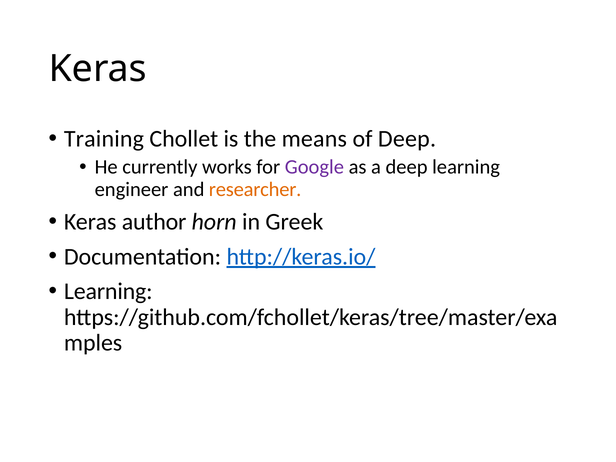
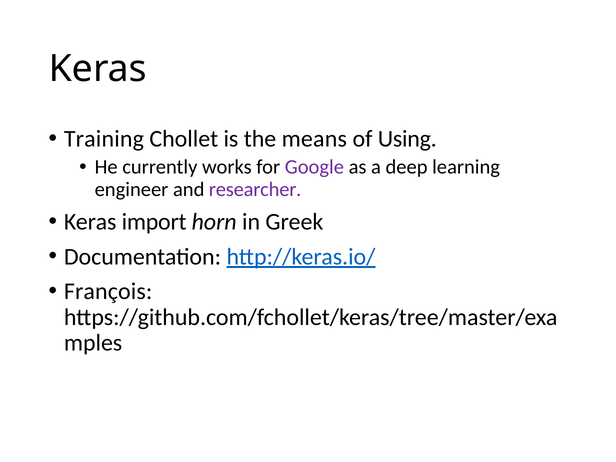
of Deep: Deep -> Using (407, 139)
researcher colour: orange -> purple (255, 189)
author: author -> import (154, 222)
Learning: Learning -> François (108, 291)
